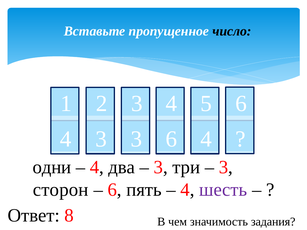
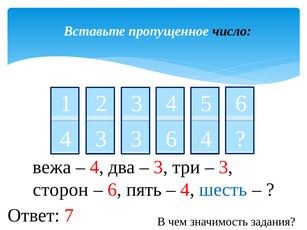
одни: одни -> вежа (52, 167)
шесть colour: purple -> blue (223, 190)
8: 8 -> 7 (69, 216)
